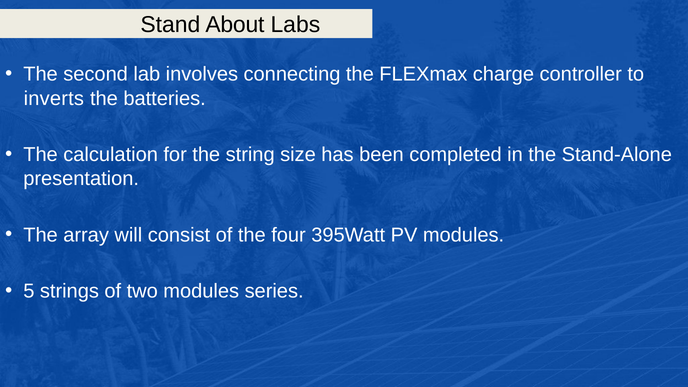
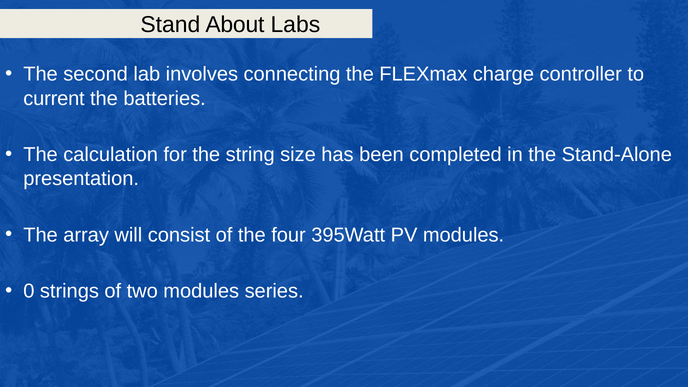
inverts: inverts -> current (54, 98)
5: 5 -> 0 (29, 291)
